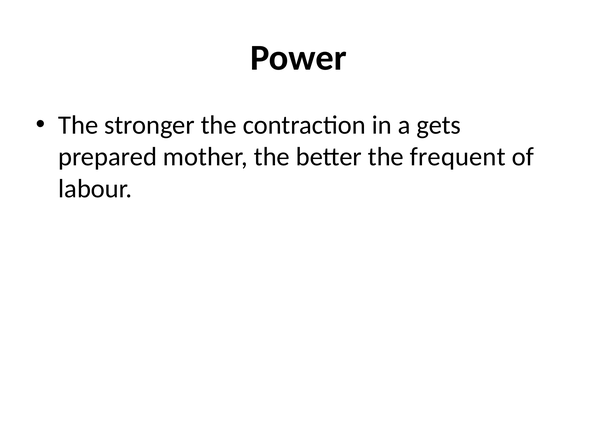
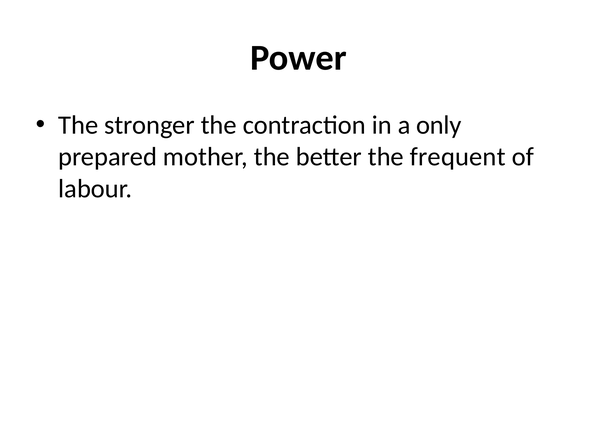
gets: gets -> only (439, 125)
